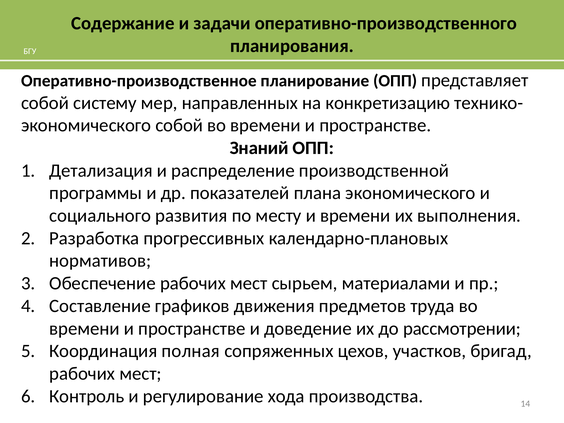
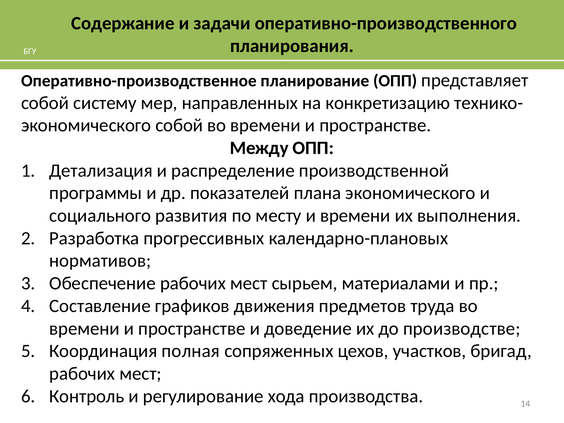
Знаний: Знаний -> Между (259, 148)
рассмотрении: рассмотрении -> производстве (462, 328)
